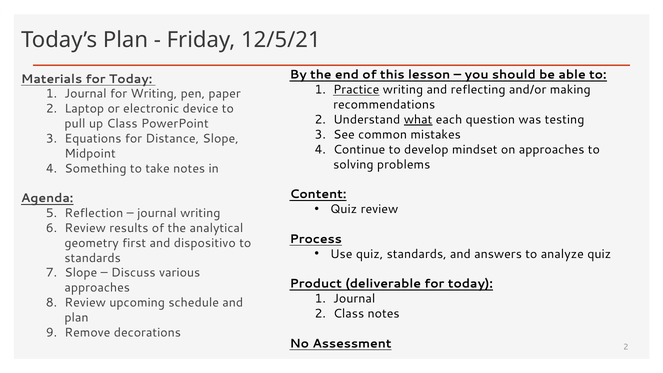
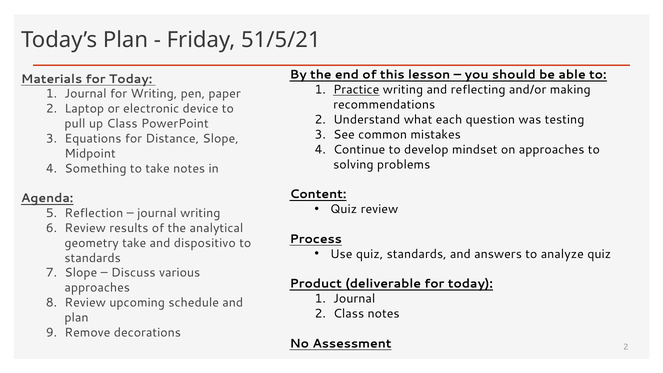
12/5/21: 12/5/21 -> 51/5/21 (281, 40)
what underline: present -> none (418, 120)
geometry first: first -> take (134, 243)
